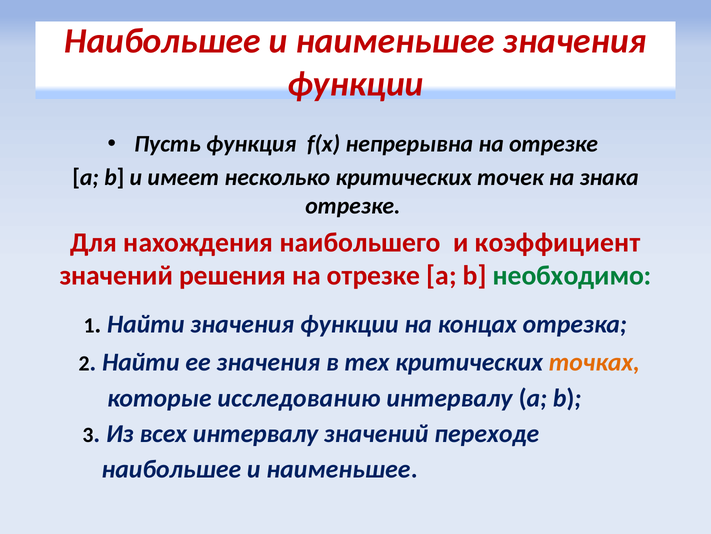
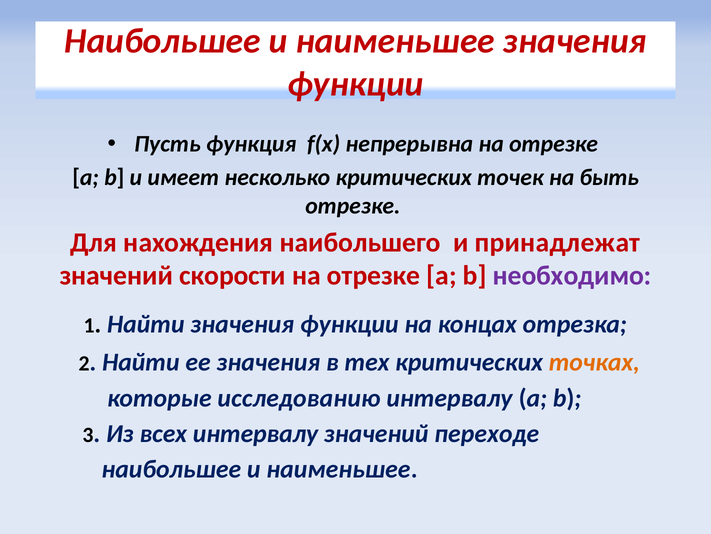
знака: знака -> быть (609, 177)
коэффициент: коэффициент -> принадлежат (557, 242)
решения: решения -> скорости (233, 275)
необходимо colour: green -> purple (572, 275)
